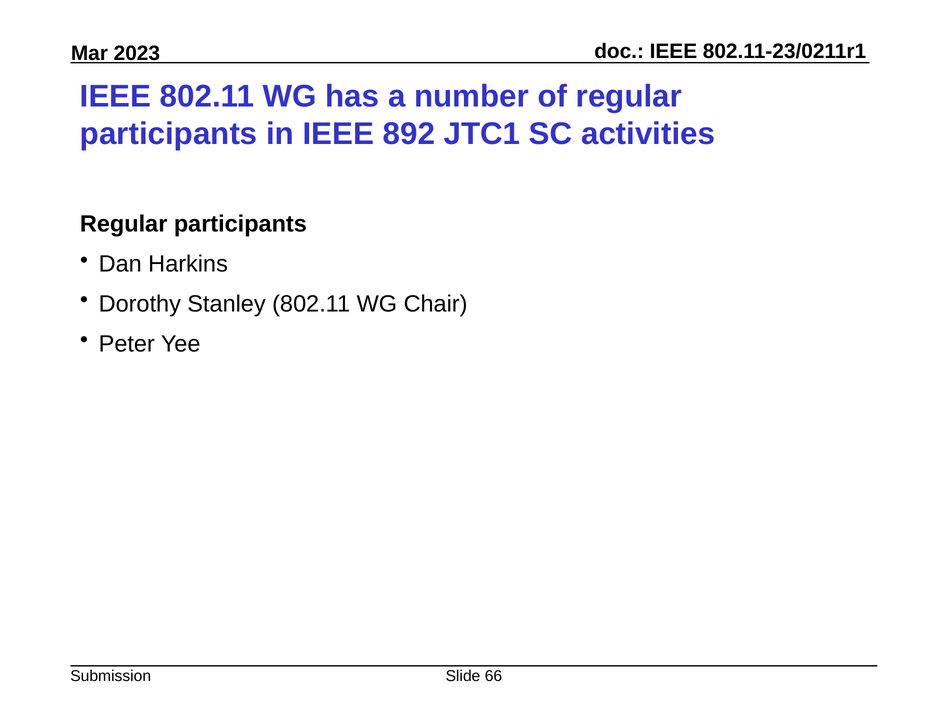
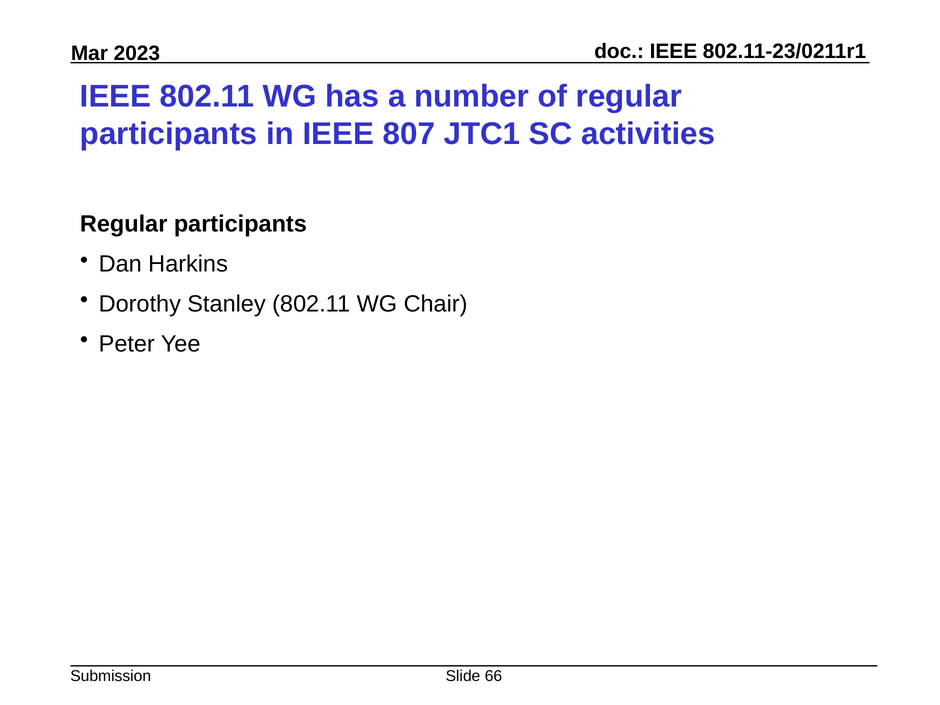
892: 892 -> 807 (409, 134)
